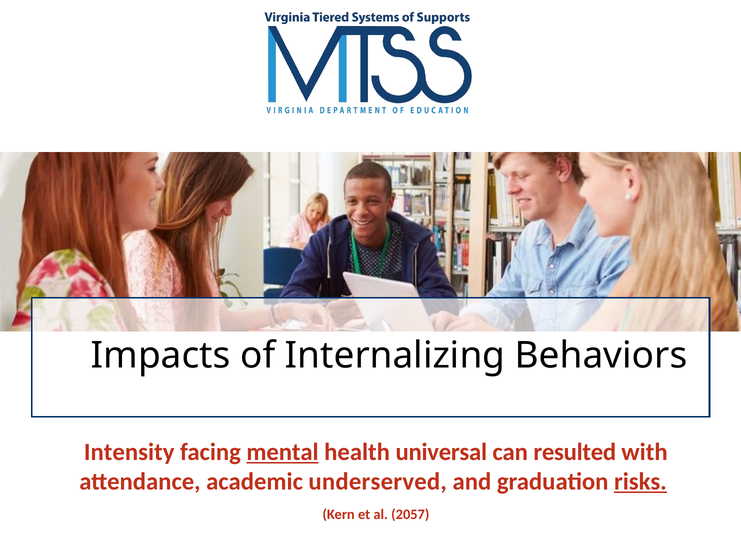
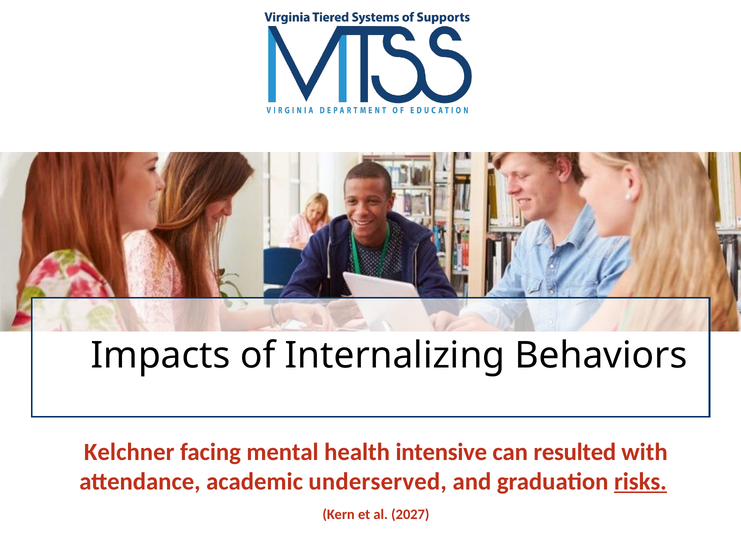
Intensity: Intensity -> Kelchner (129, 452)
mental underline: present -> none (283, 452)
universal: universal -> intensive (441, 452)
2057: 2057 -> 2027 (410, 514)
